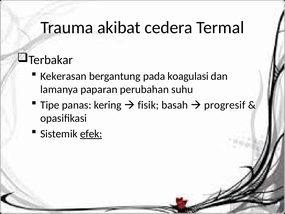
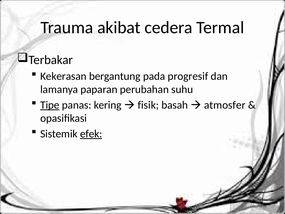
koagulasi: koagulasi -> progresif (188, 76)
Tipe underline: none -> present (50, 105)
progresif: progresif -> atmosfer (225, 105)
